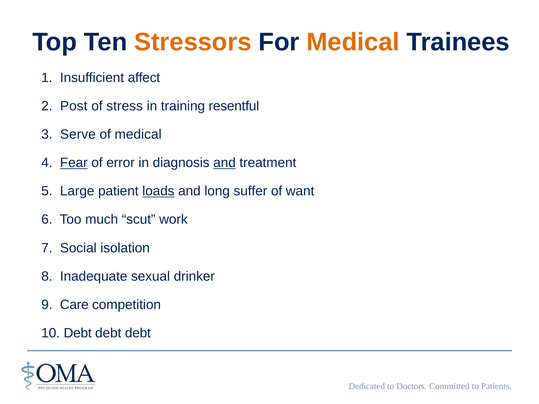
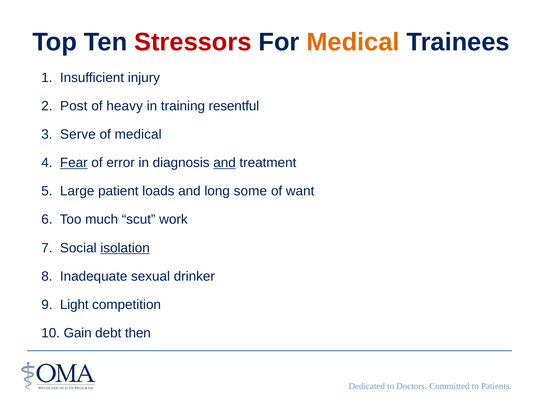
Stressors colour: orange -> red (193, 42)
affect: affect -> injury (144, 78)
stress: stress -> heavy (125, 106)
loads underline: present -> none (158, 191)
suffer: suffer -> some (250, 191)
isolation underline: none -> present (125, 248)
Care: Care -> Light (74, 305)
10 Debt: Debt -> Gain (78, 333)
debt: debt -> then (138, 333)
